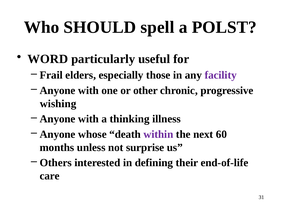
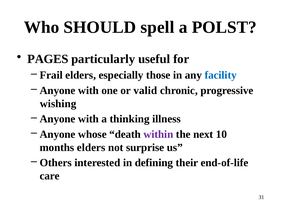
WORD: WORD -> PAGES (48, 59)
facility colour: purple -> blue (221, 75)
other: other -> valid (145, 90)
60: 60 -> 10 (221, 134)
months unless: unless -> elders (91, 147)
